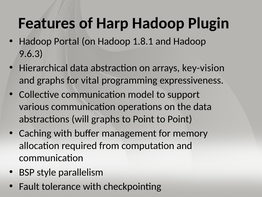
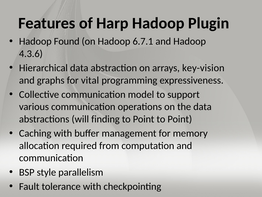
Portal: Portal -> Found (67, 41)
1.8.1: 1.8.1 -> 6.7.1 (143, 41)
9.6.3: 9.6.3 -> 4.3.6 (31, 54)
will graphs: graphs -> finding (105, 119)
